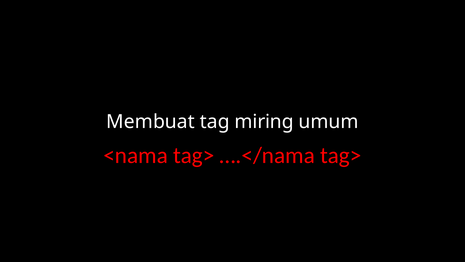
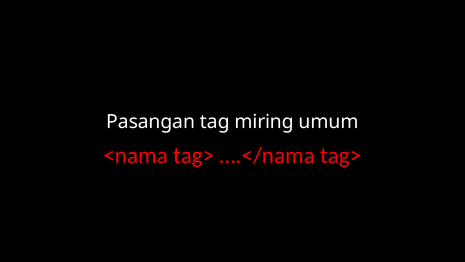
Membuat: Membuat -> Pasangan (151, 122)
